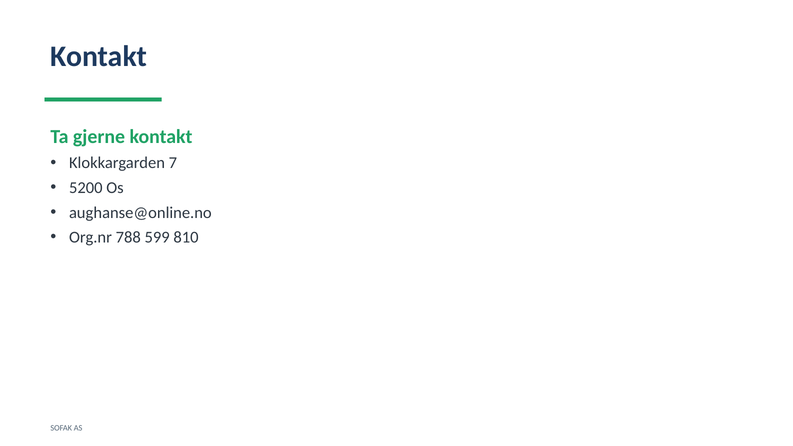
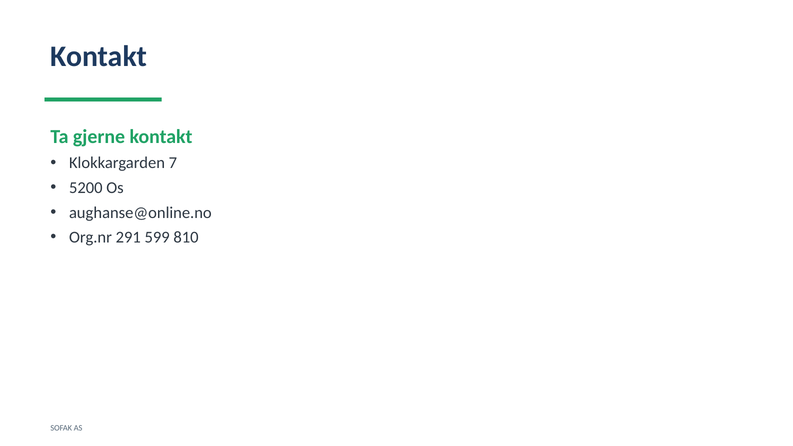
788: 788 -> 291 (128, 237)
